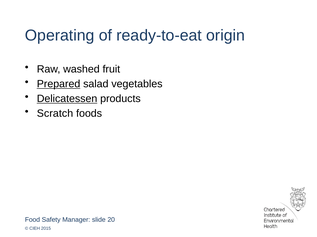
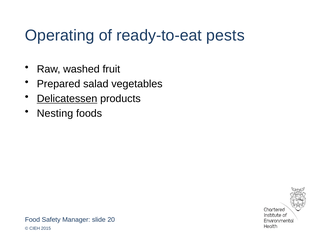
origin: origin -> pests (225, 36)
Prepared underline: present -> none (59, 84)
Scratch: Scratch -> Nesting (55, 114)
